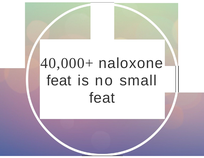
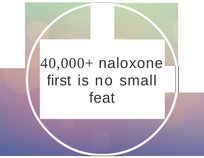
feat: feat -> first (59, 80)
